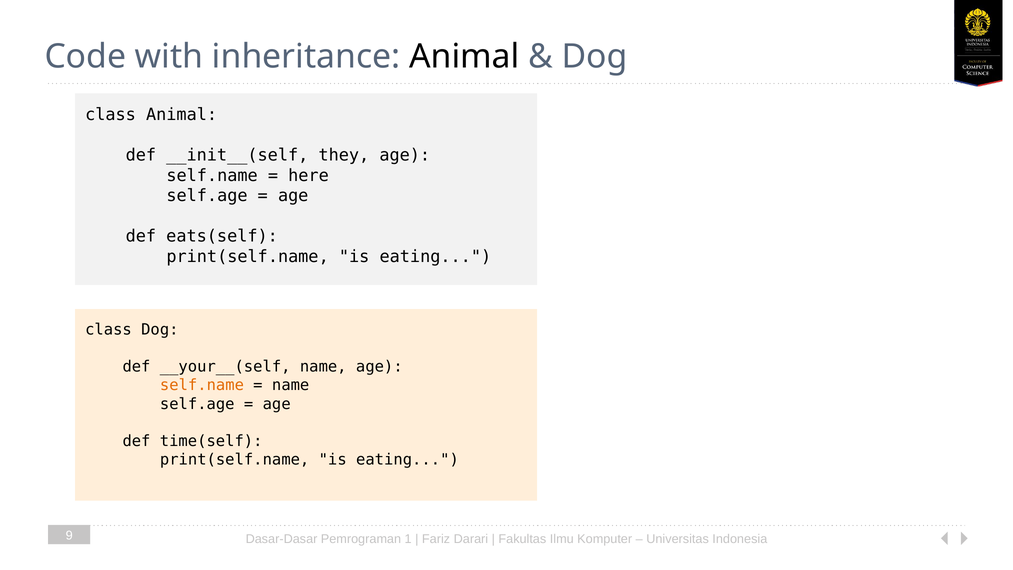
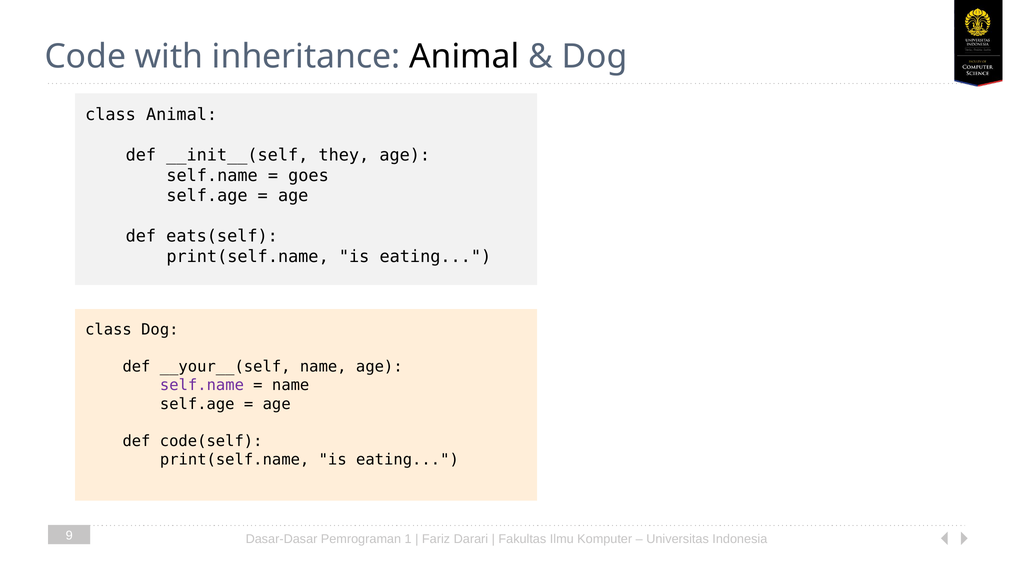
here: here -> goes (308, 175)
self.name colour: orange -> purple (202, 385)
time(self: time(self -> code(self (211, 441)
